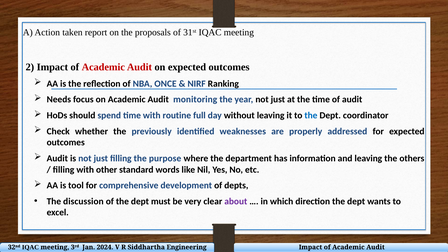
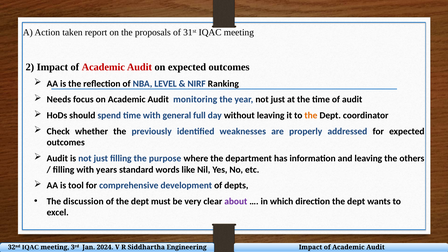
ONCE: ONCE -> LEVEL (166, 84)
routine: routine -> general (177, 115)
the colour: blue -> orange (311, 115)
other: other -> years (107, 170)
